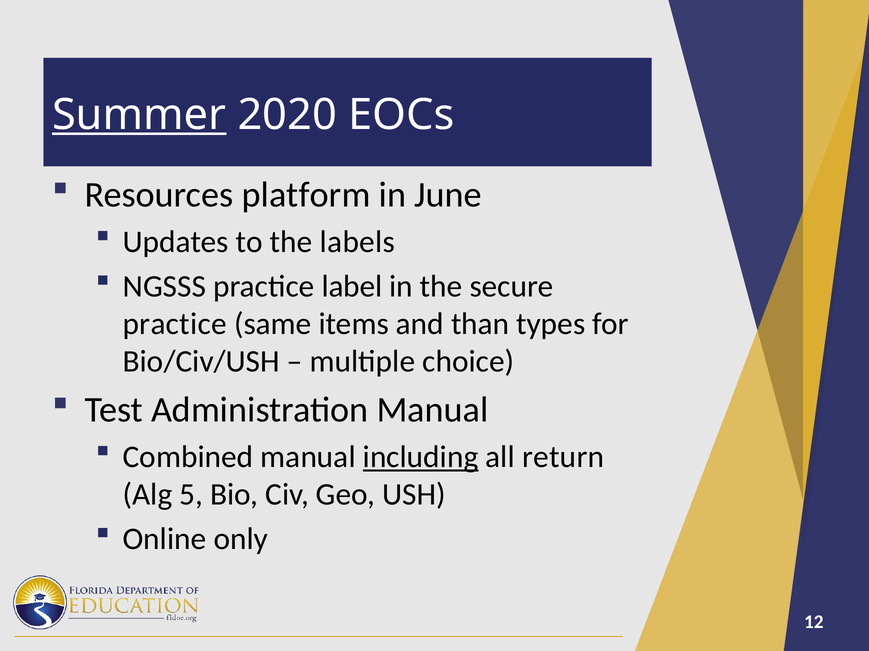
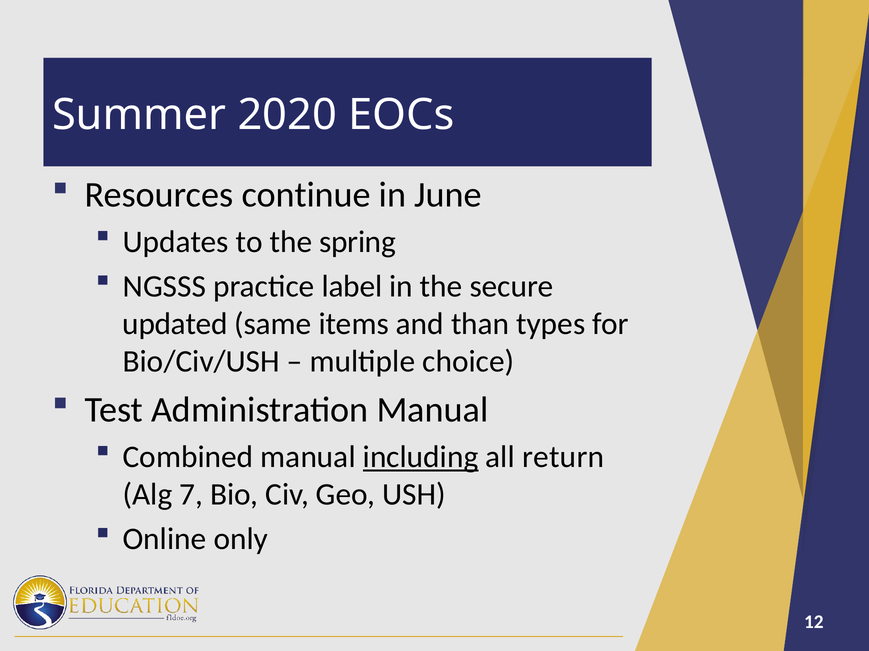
Summer underline: present -> none (139, 115)
platform: platform -> continue (306, 195)
labels: labels -> spring (358, 242)
practice: practice -> updated (175, 324)
5: 5 -> 7 (191, 495)
